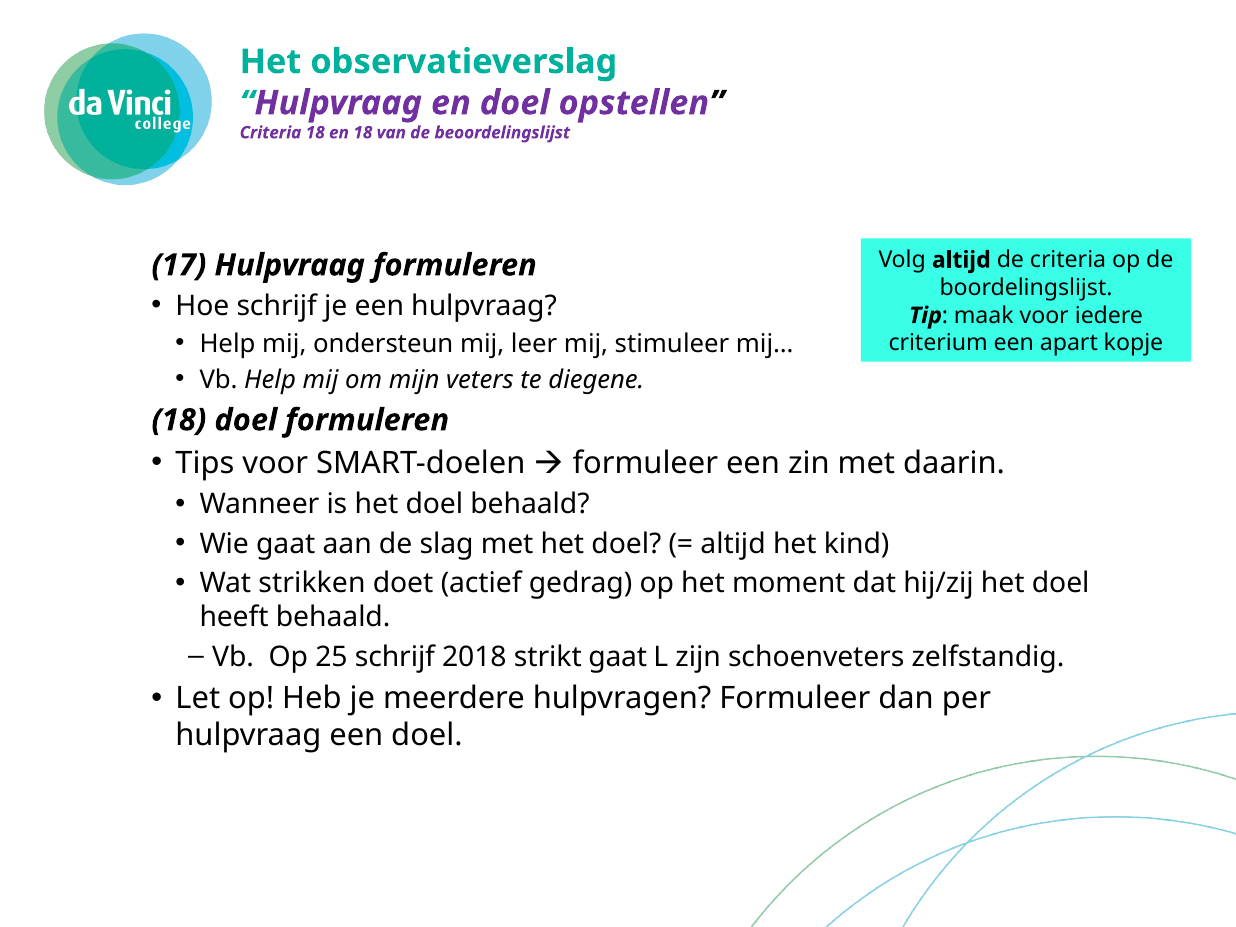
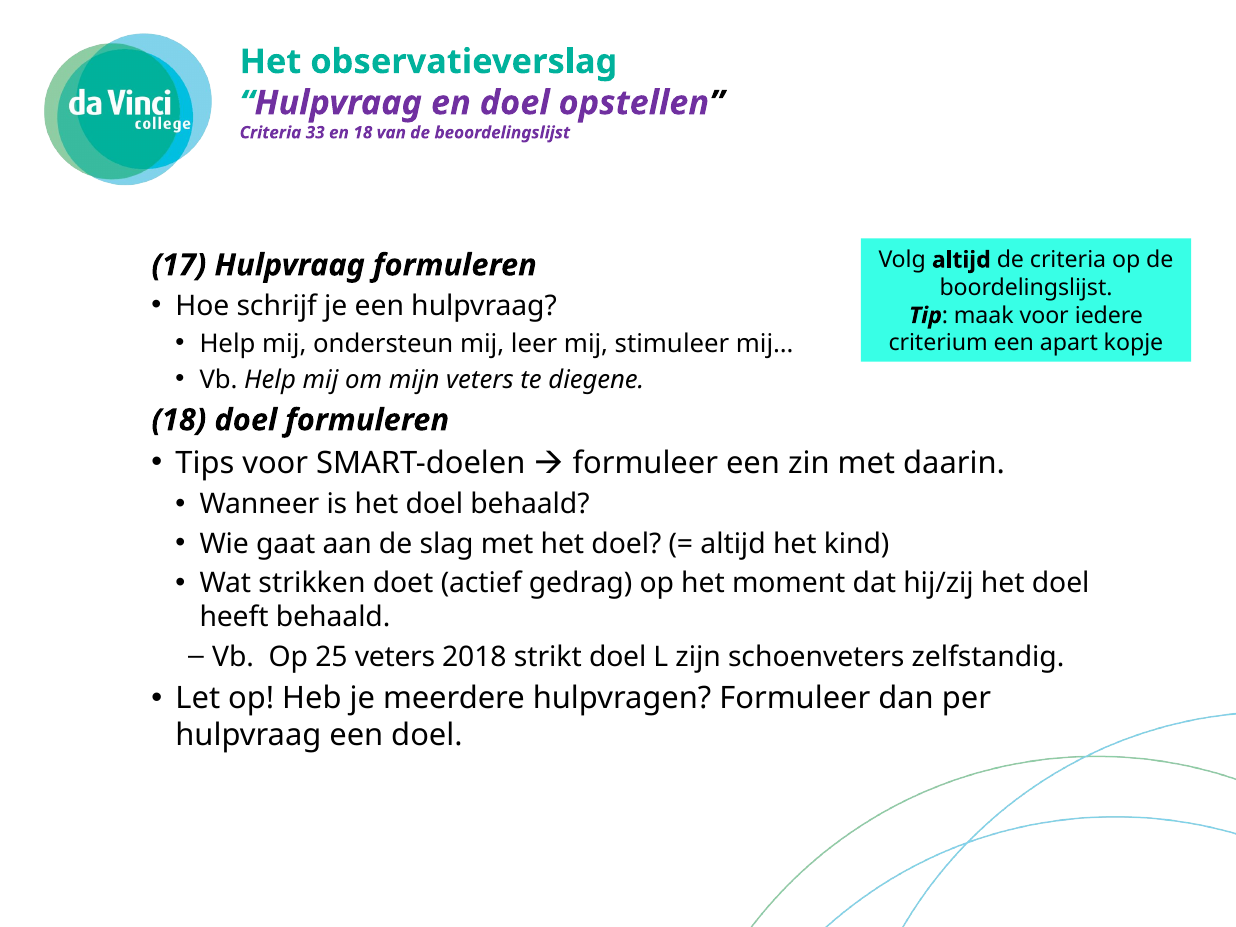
Criteria 18: 18 -> 33 (315, 133)
25 schrijf: schrijf -> veters (395, 657)
strikt gaat: gaat -> doel (618, 657)
